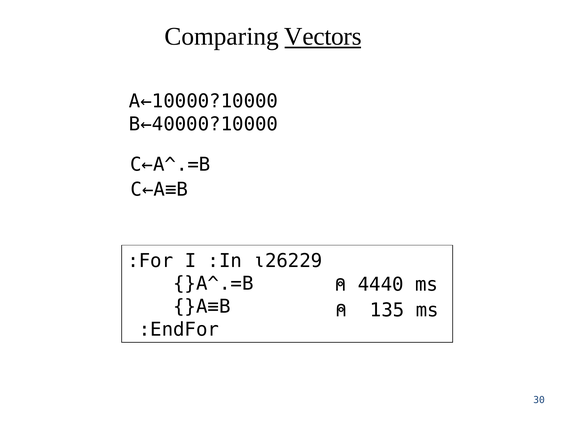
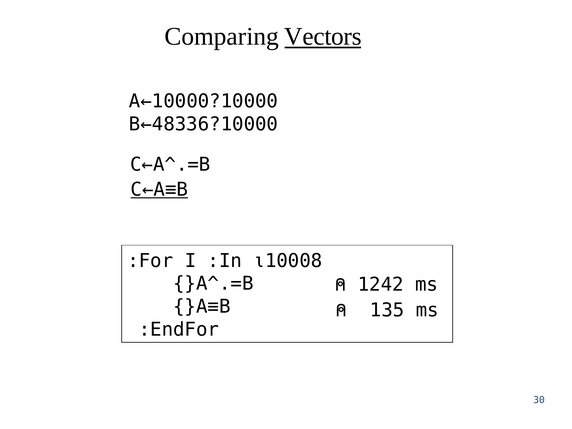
B←40000?10000: B←40000?10000 -> B←48336?10000 (204, 124)
C←A≡B underline: none -> present (159, 190)
⍳26229: ⍳26229 -> ⍳10008 (288, 261)
4440: 4440 -> 1242 (381, 284)
